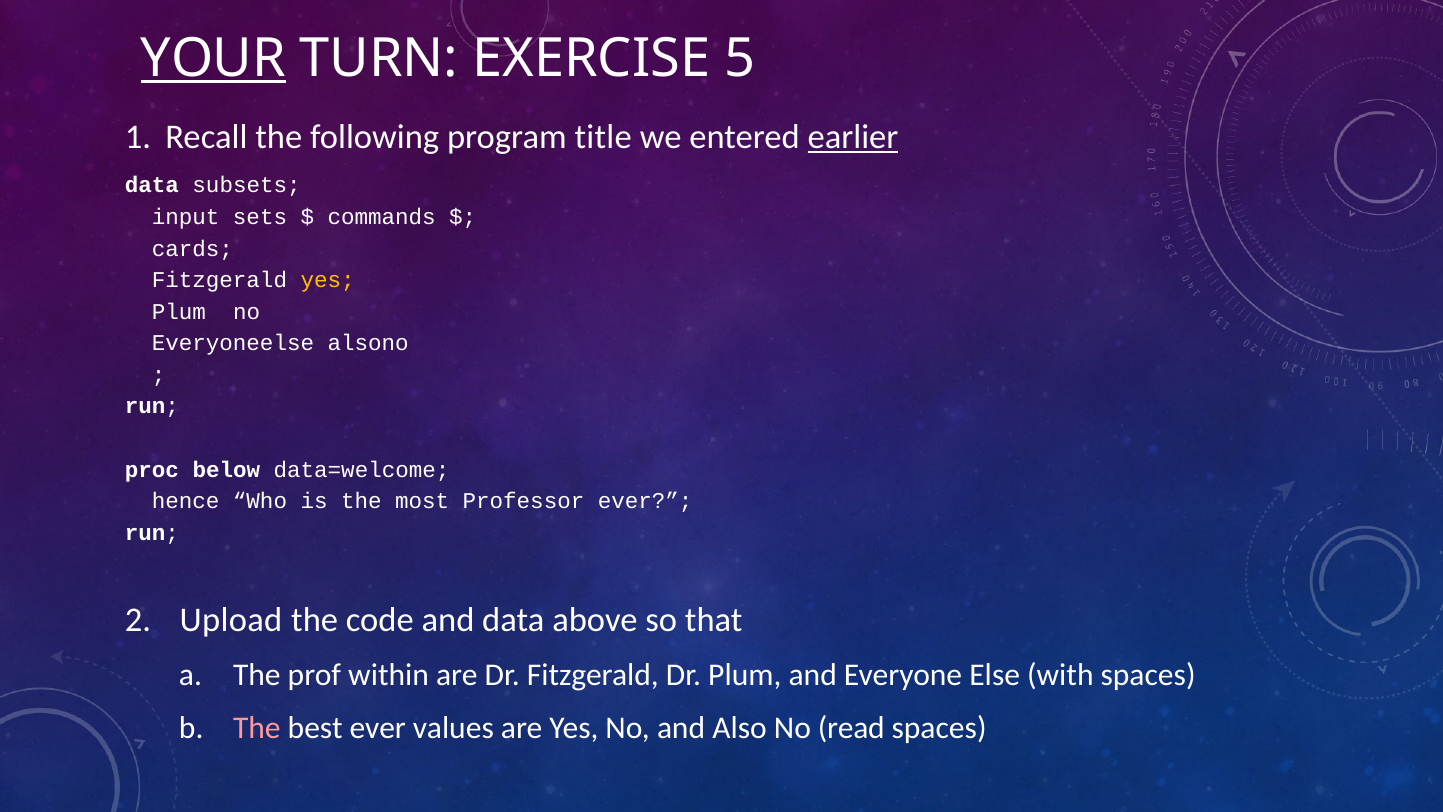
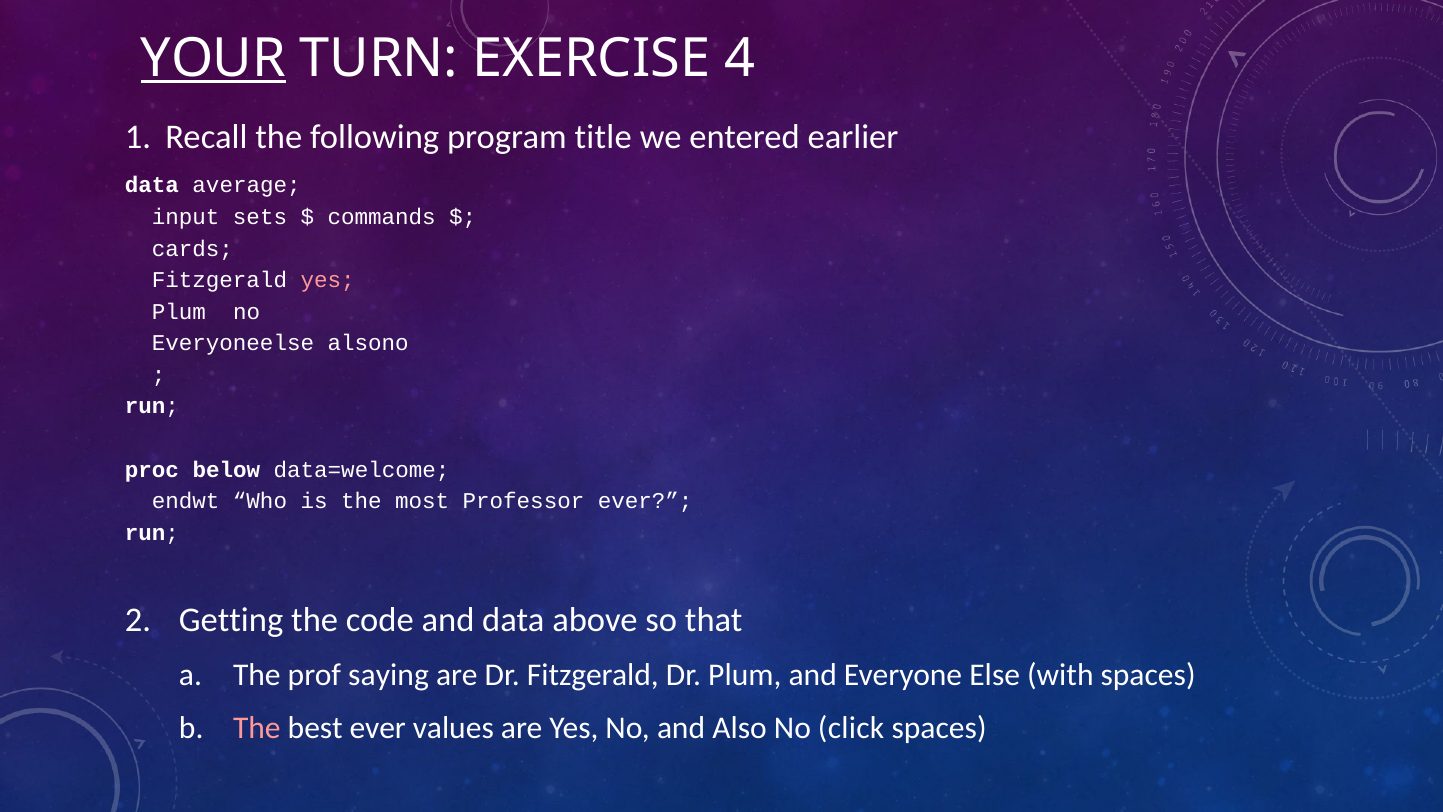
5: 5 -> 4 (740, 59)
earlier underline: present -> none (853, 137)
subsets: subsets -> average (247, 185)
yes colour: yellow -> pink (328, 280)
hence: hence -> endwt (186, 501)
Upload: Upload -> Getting (231, 620)
within: within -> saying (389, 674)
read: read -> click (851, 727)
